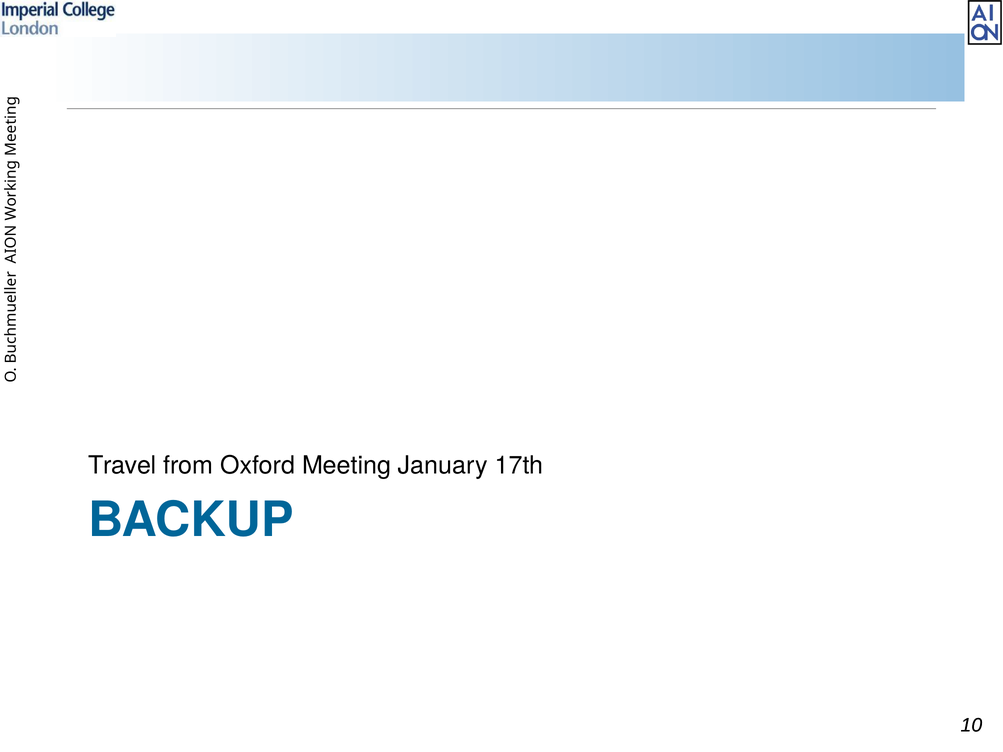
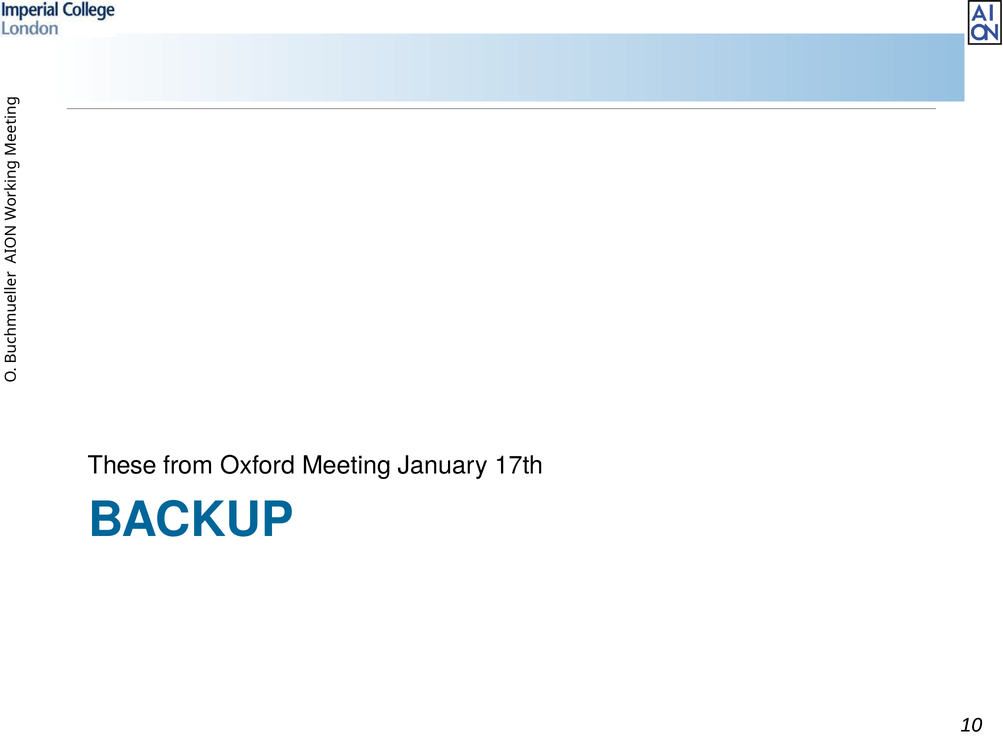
Travel: Travel -> These (122, 466)
